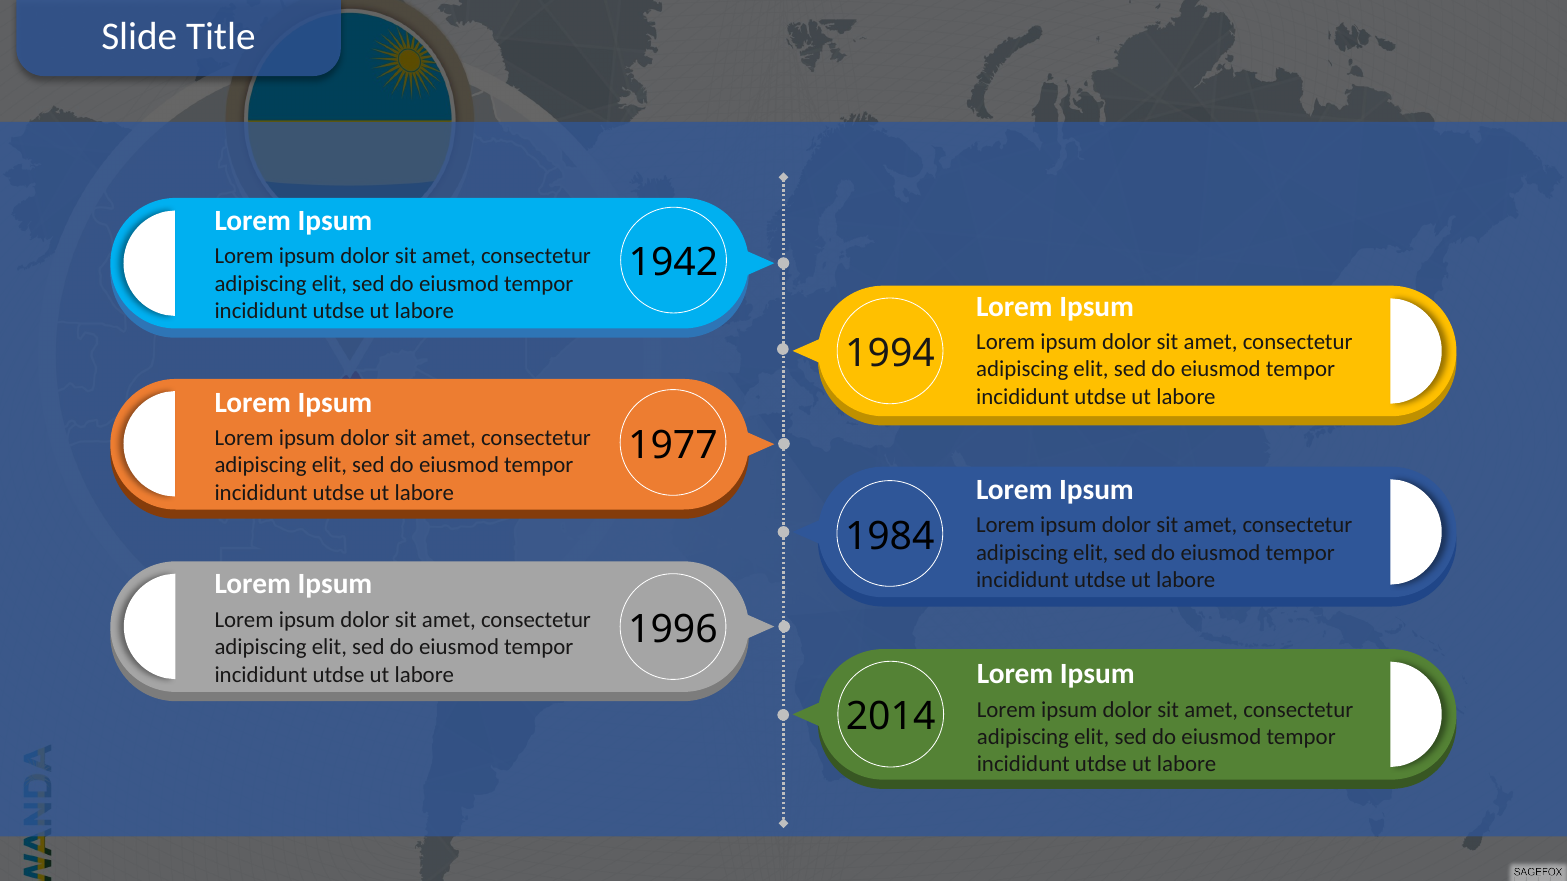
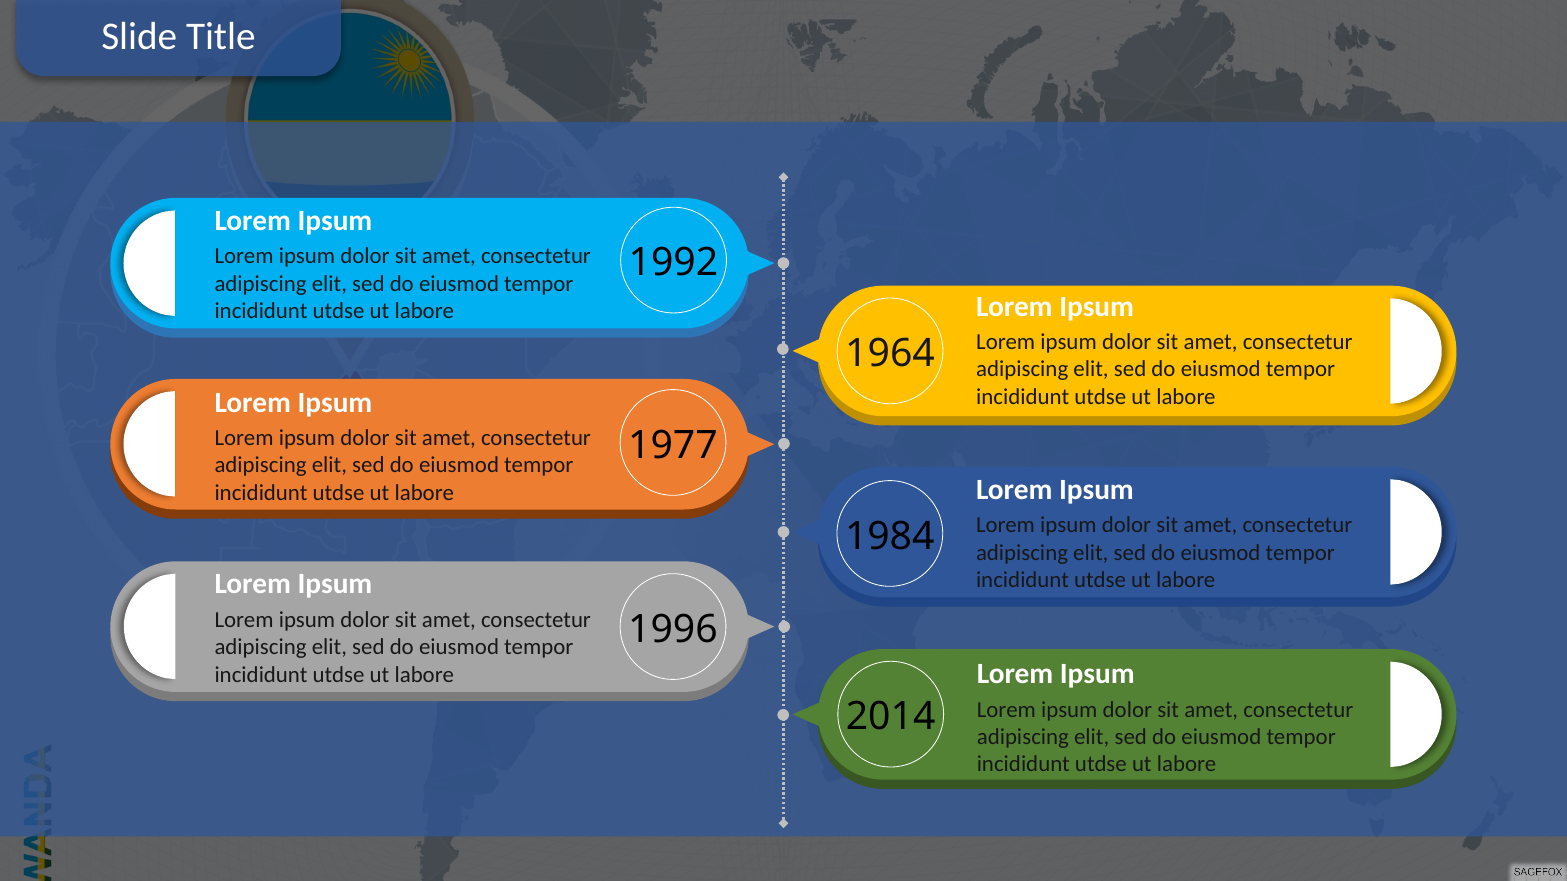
1942: 1942 -> 1992 (673, 263)
1994: 1994 -> 1964 (890, 354)
